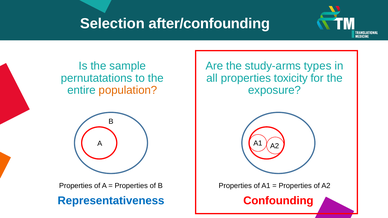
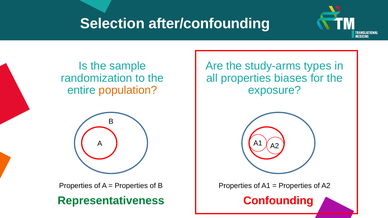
pernutatations: pernutatations -> randomization (97, 78)
toxicity: toxicity -> biases (291, 78)
Representativeness colour: blue -> green (111, 201)
